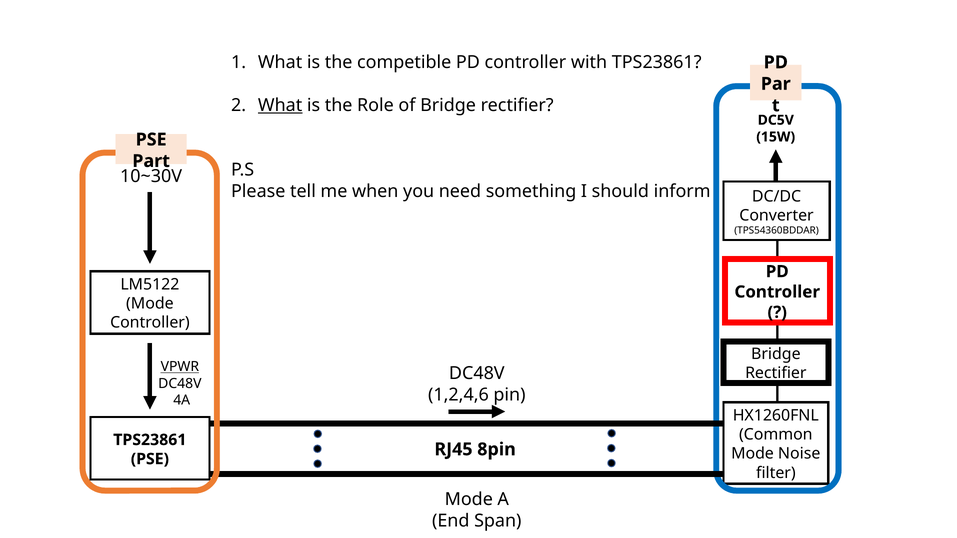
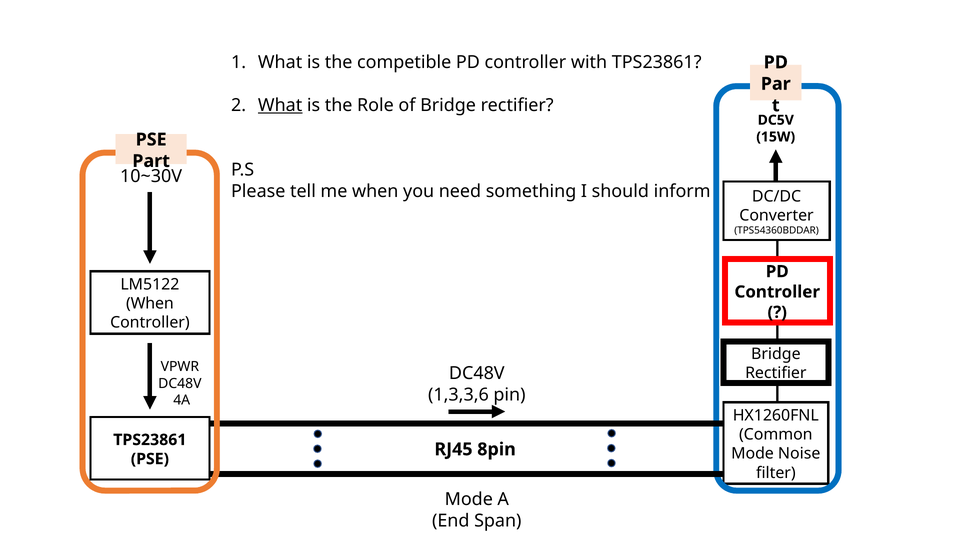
Mode: Mode -> When (150, 304)
VPWR underline: present -> none (180, 367)
1,2,4,6: 1,2,4,6 -> 1,3,3,6 (458, 395)
